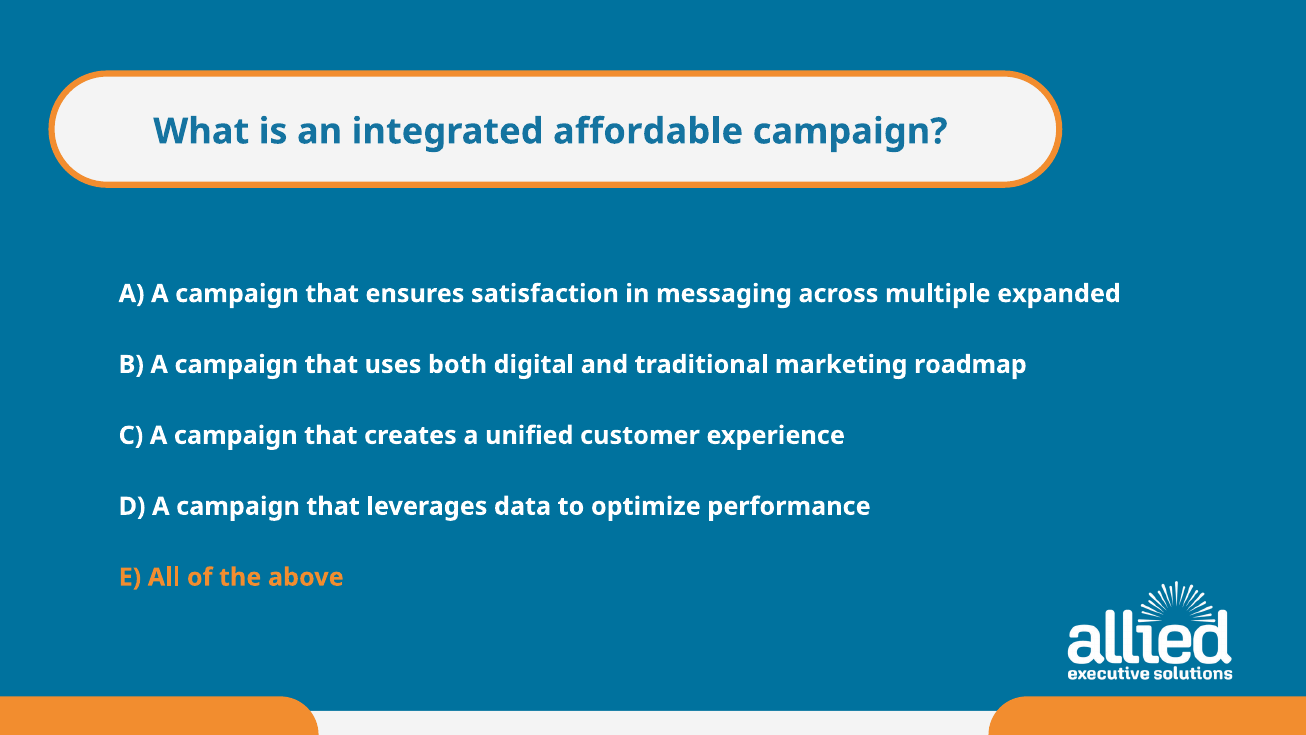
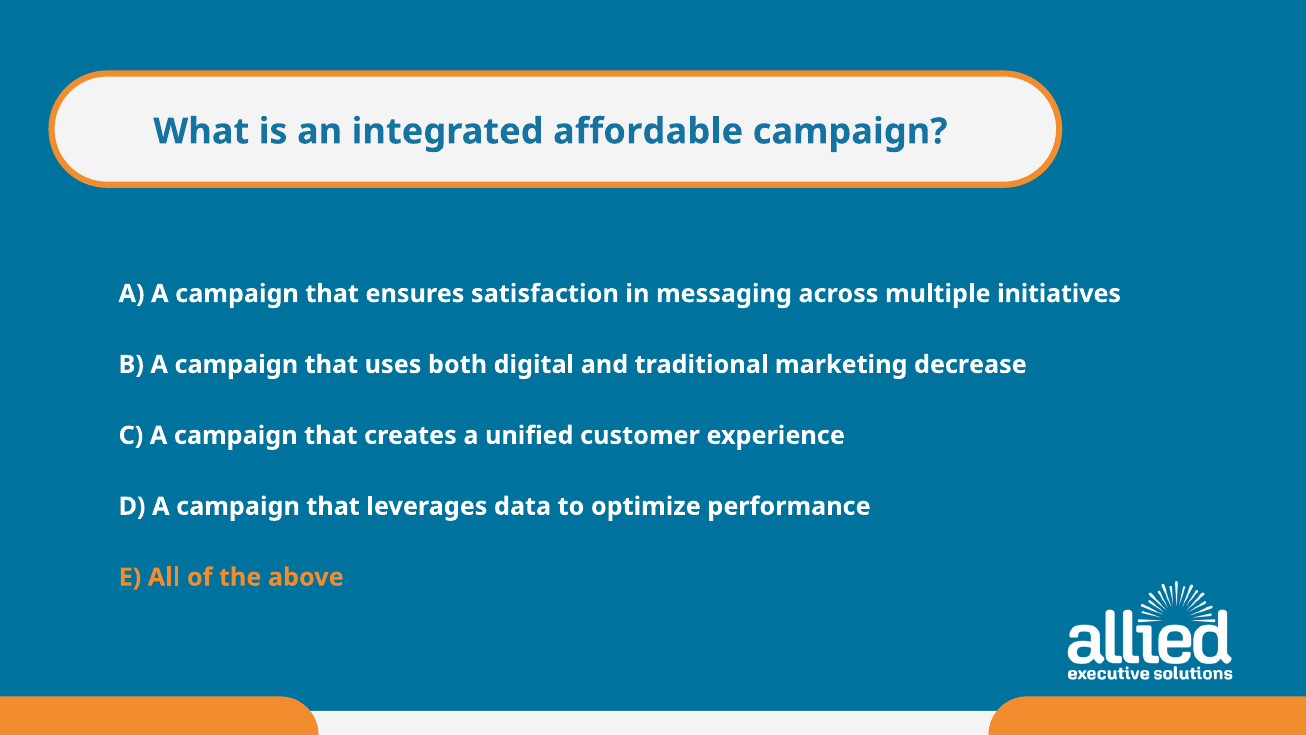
expanded: expanded -> initiatives (1059, 294)
roadmap: roadmap -> decrease (970, 364)
